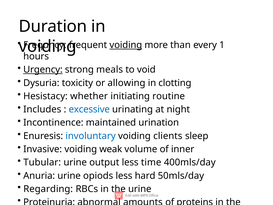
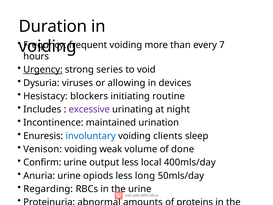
voiding underline: present -> none (126, 45)
1: 1 -> 7 (222, 45)
meals: meals -> series (110, 69)
toxicity: toxicity -> viruses (77, 83)
clotting: clotting -> devices (175, 83)
whether: whether -> blockers (89, 96)
excessive colour: blue -> purple (89, 109)
Invasive: Invasive -> Venison (43, 149)
inner: inner -> done (183, 149)
Tubular: Tubular -> Conﬁrm (42, 162)
time: time -> local (151, 162)
hard: hard -> long (145, 175)
